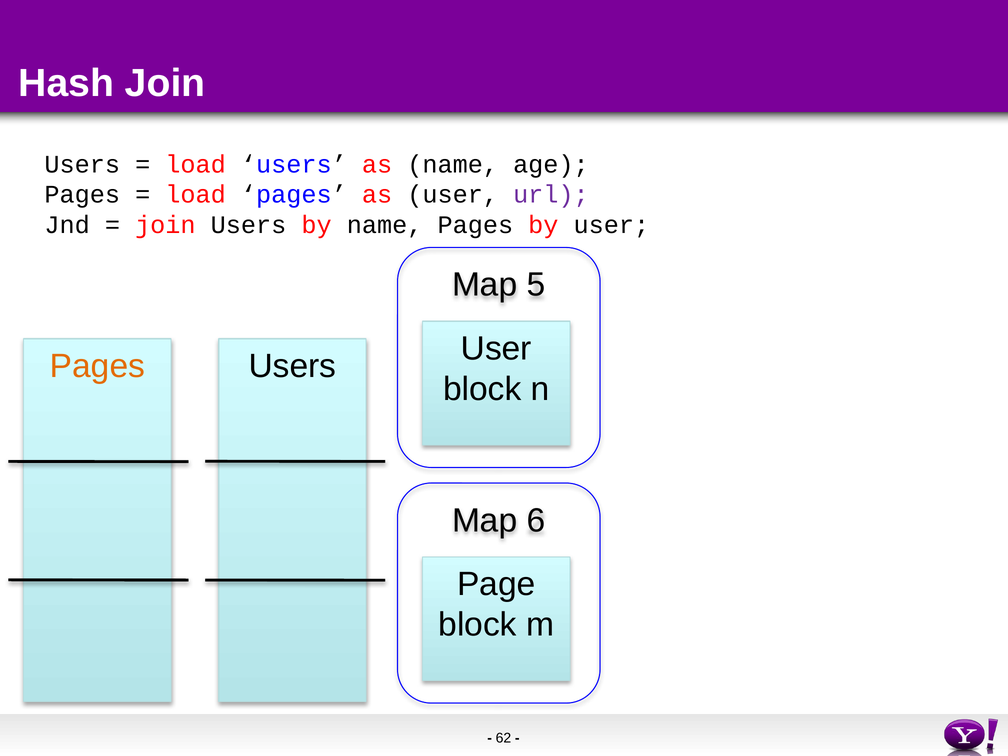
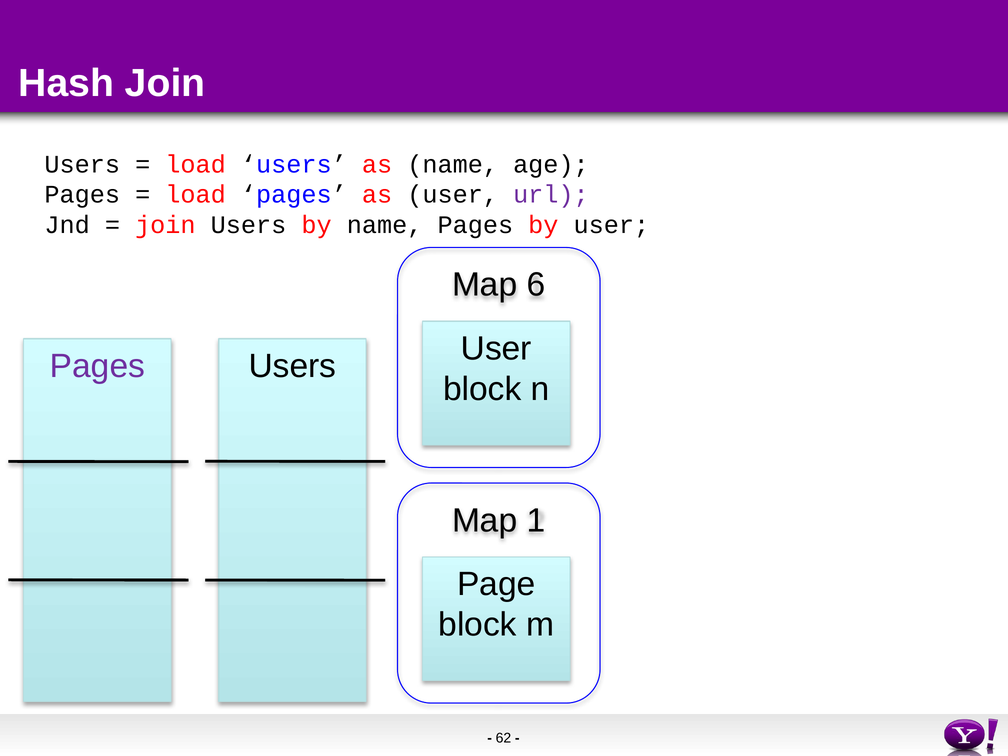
5: 5 -> 6 (536, 285)
Pages colour: orange -> purple (97, 366)
6: 6 -> 1 (536, 520)
